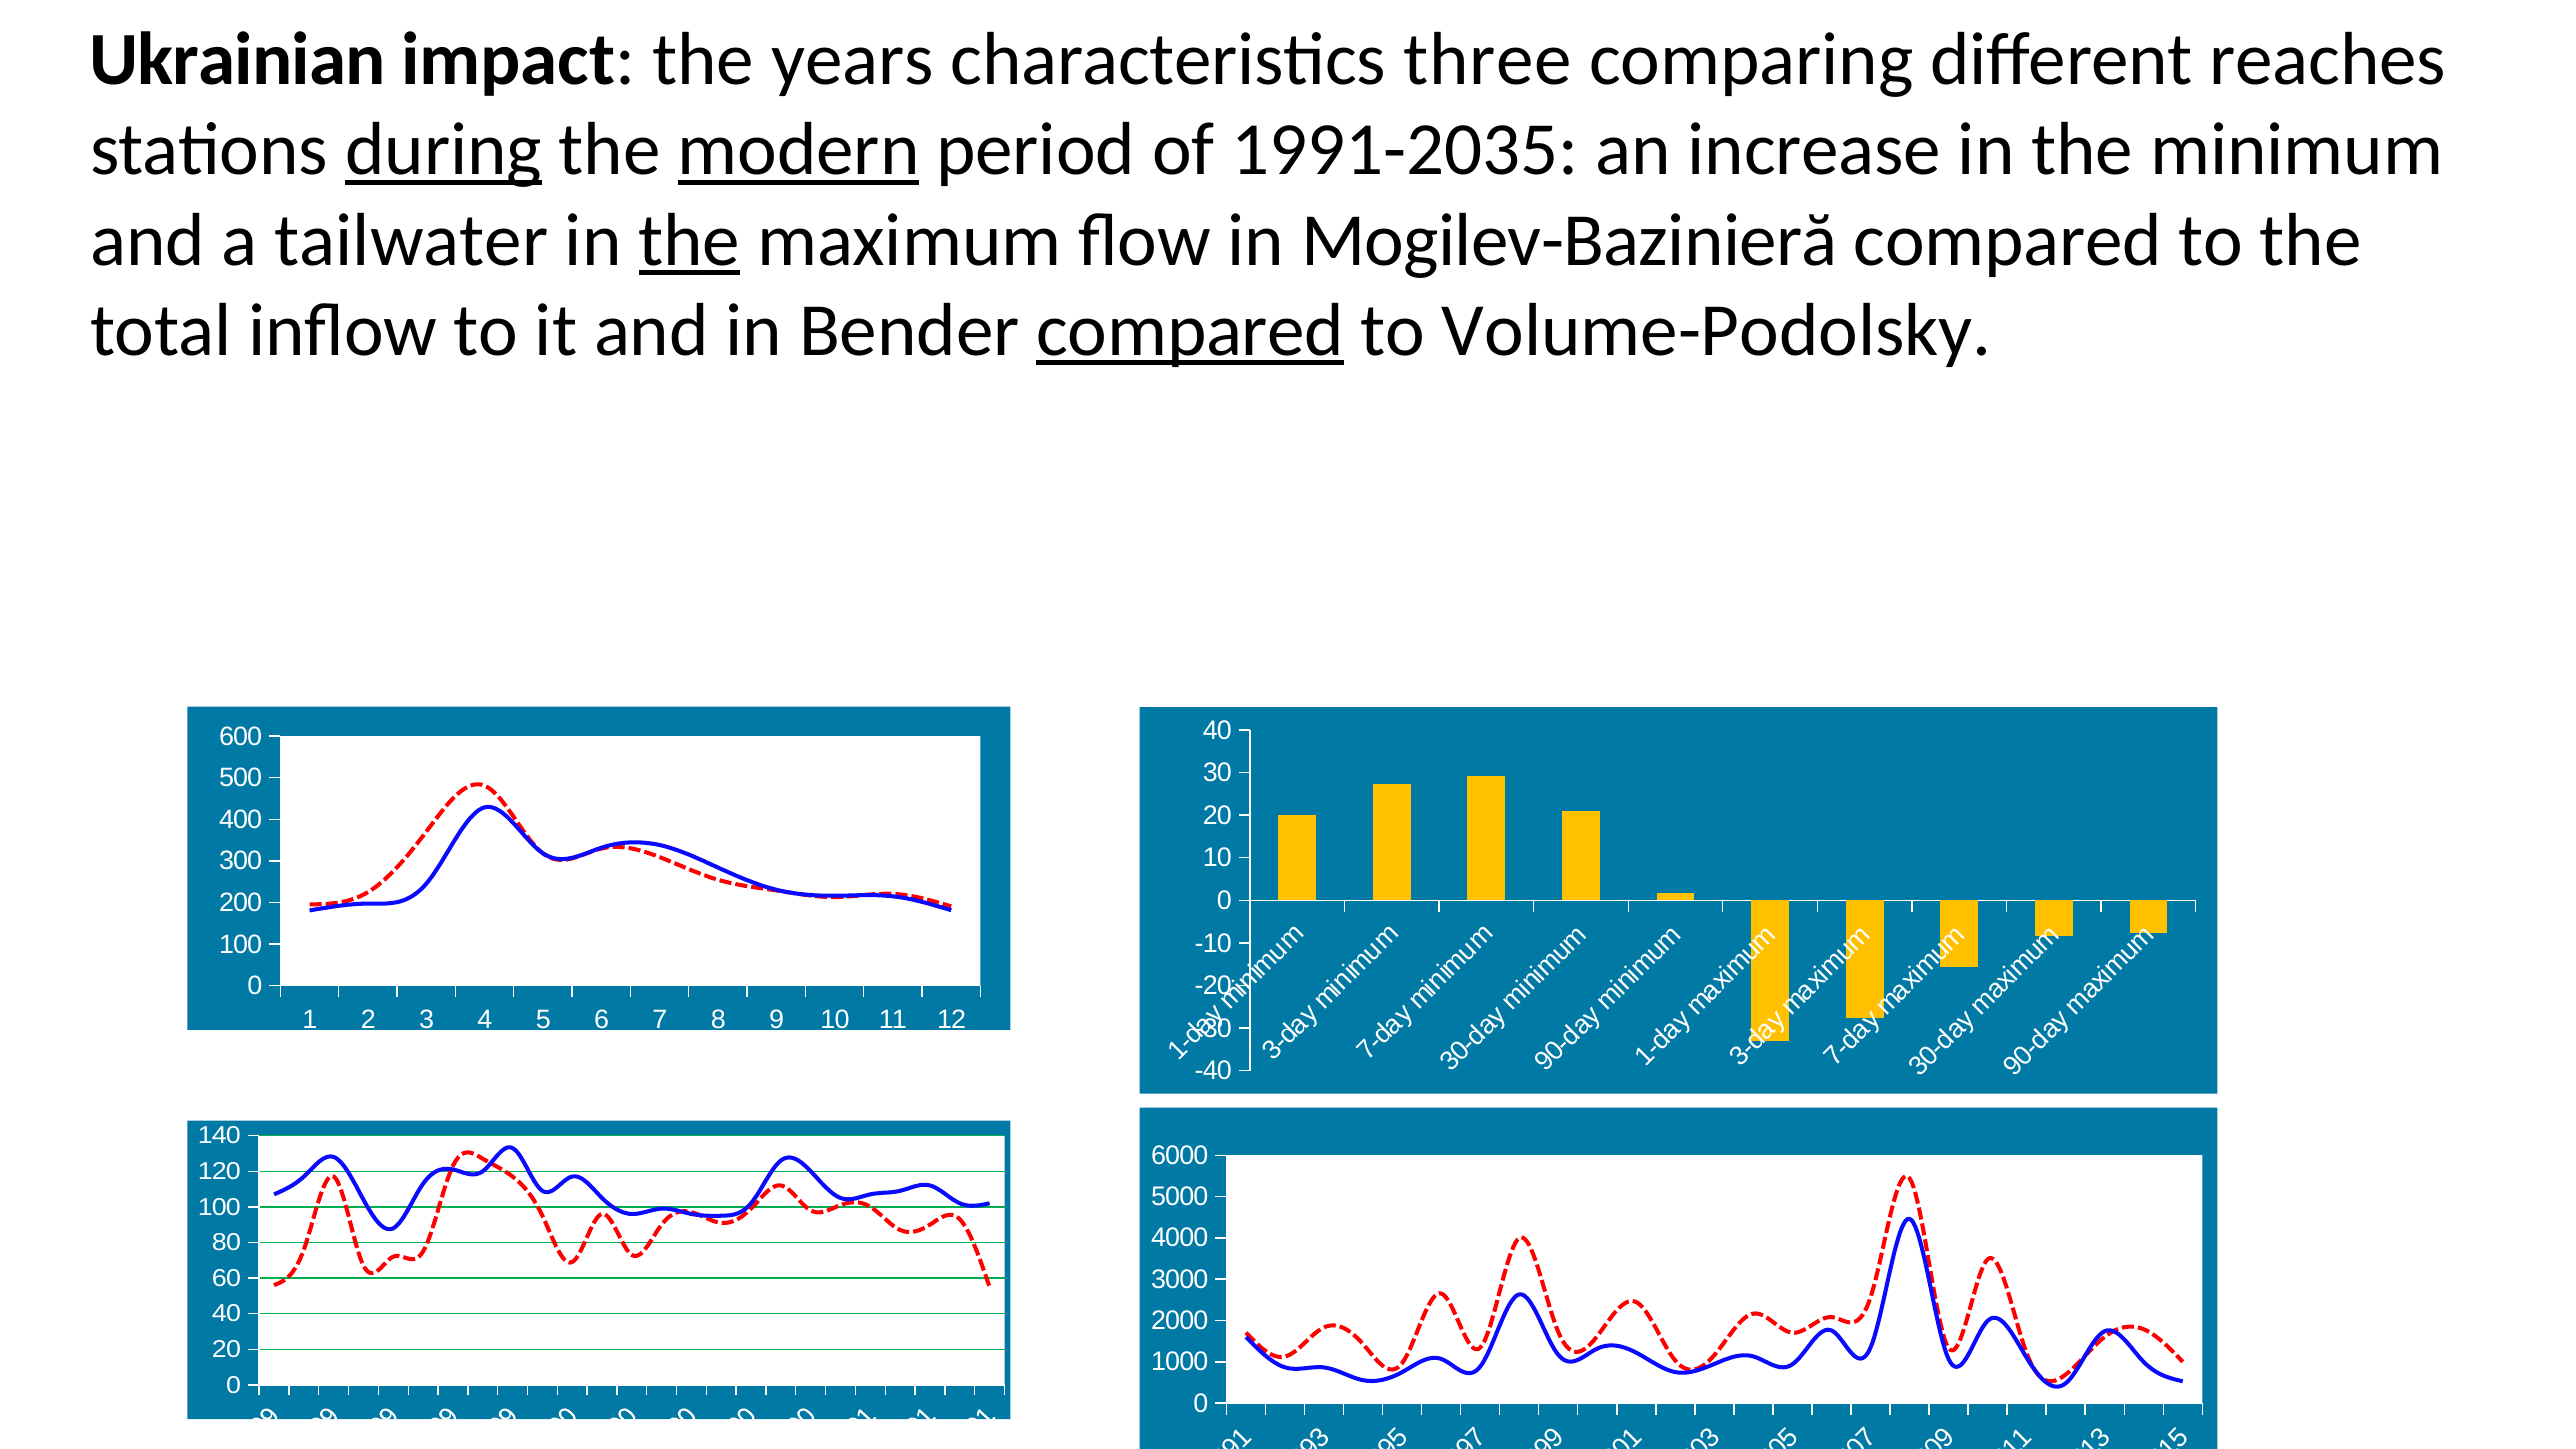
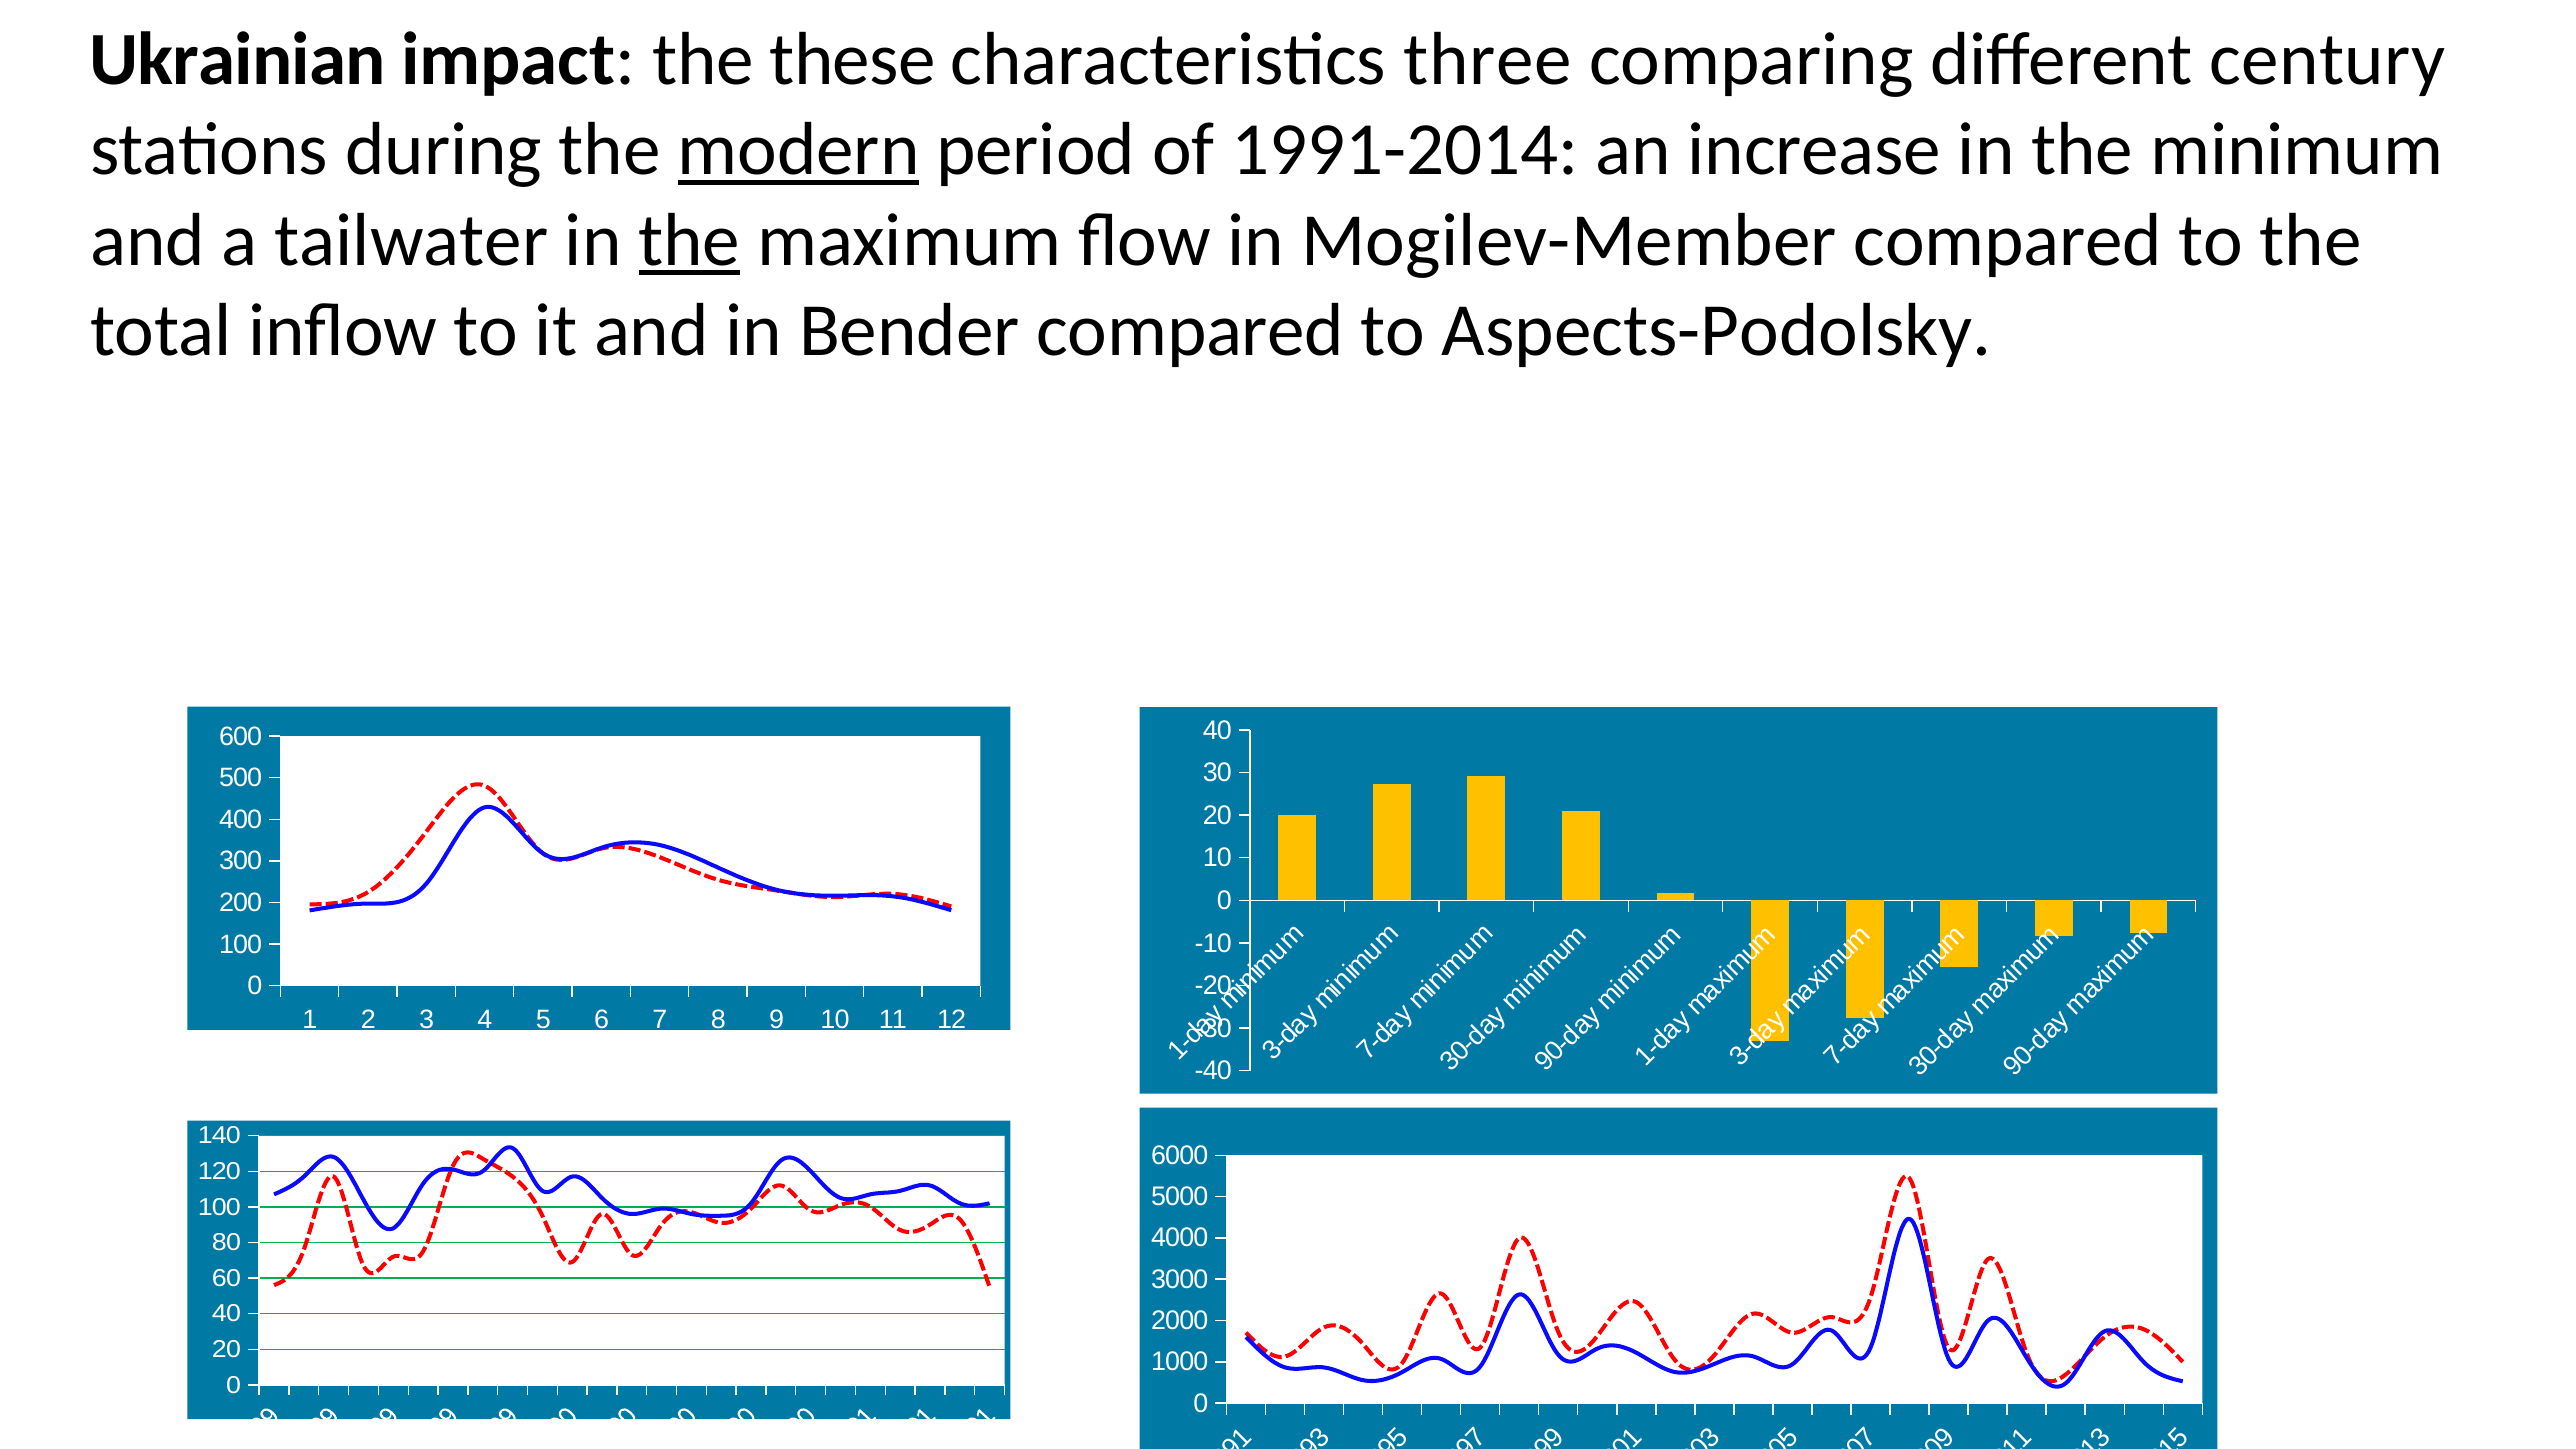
years: years -> these (853, 60)
reaches: reaches -> century (2327, 60)
during underline: present -> none (444, 150)
1991-2035: 1991-2035 -> 1991-2014 (1405, 150)
Mogilev-Bazinieră: Mogilev-Bazinieră -> Mogilev-Member (1569, 240)
compared underline: present -> none (1190, 330)
Volume-Podolsky: Volume-Podolsky -> Aspects-Podolsky (1717, 330)
